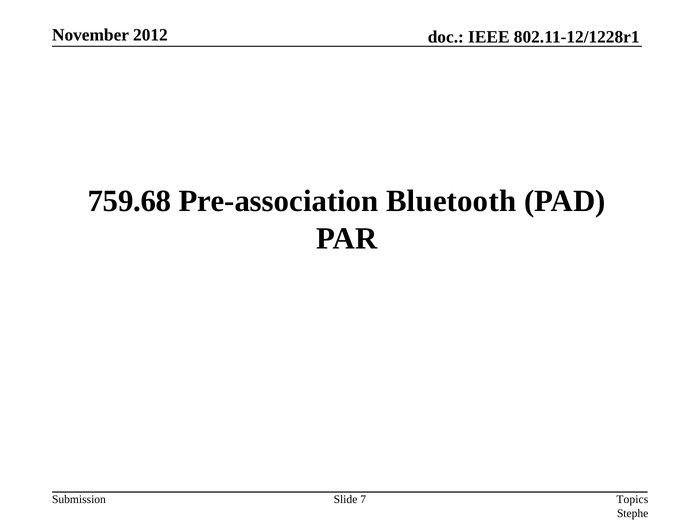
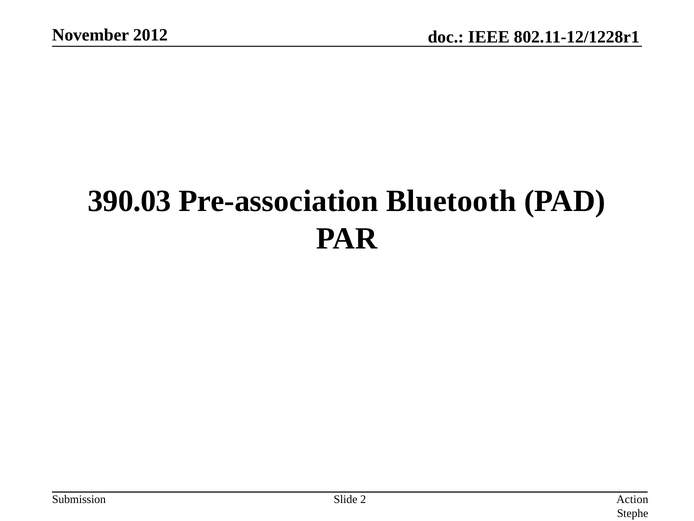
759.68: 759.68 -> 390.03 (129, 201)
7: 7 -> 2 (363, 499)
Topics: Topics -> Action (632, 499)
